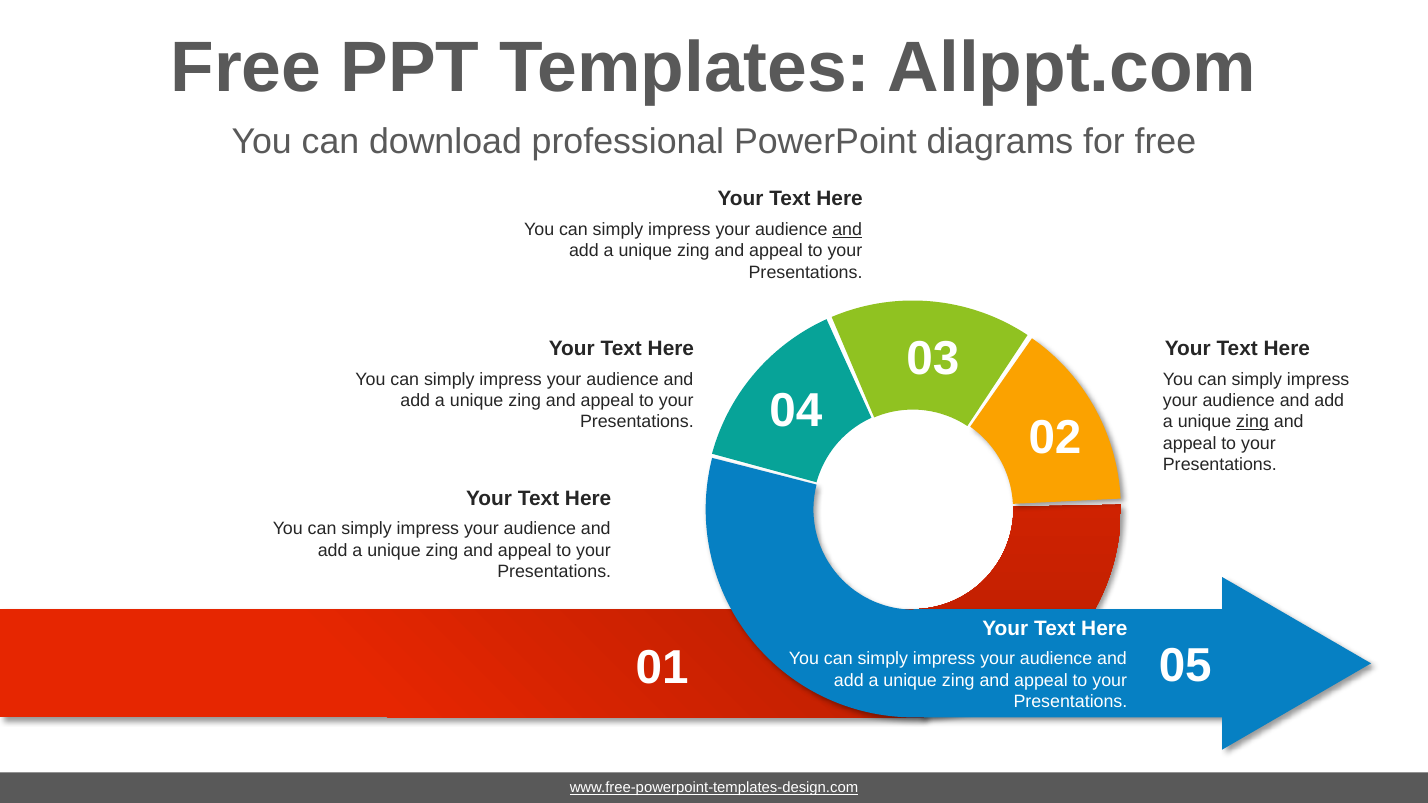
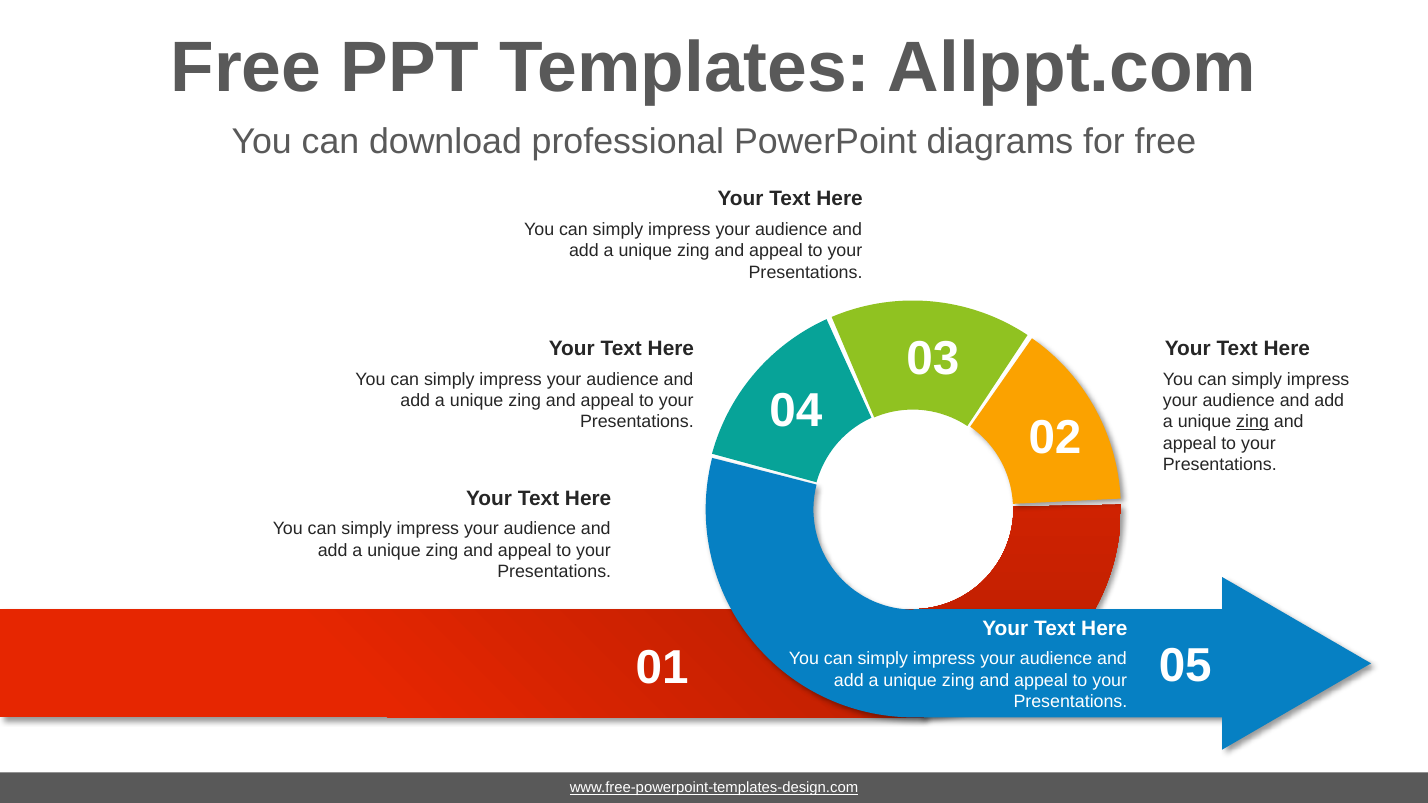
and underline: present -> none (847, 230)
